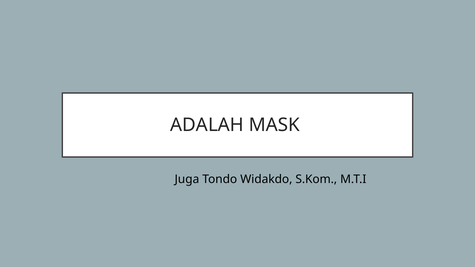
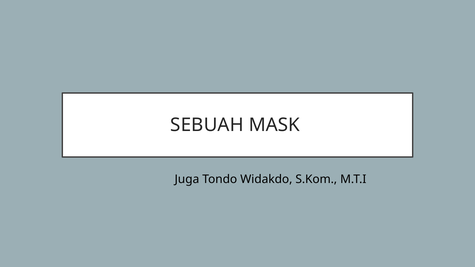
ADALAH: ADALAH -> SEBUAH (207, 125)
